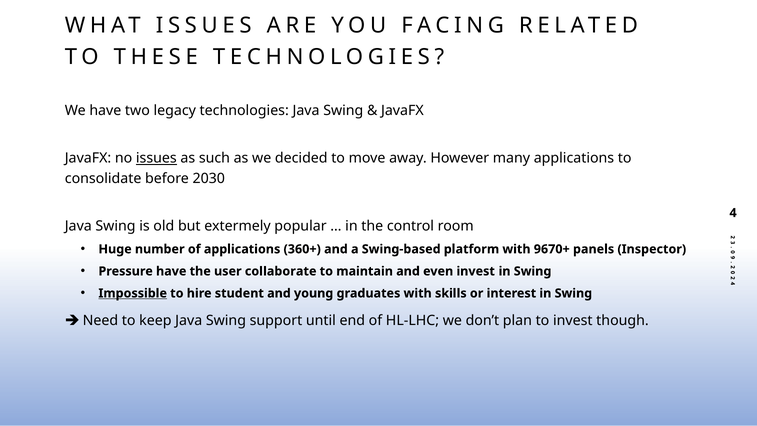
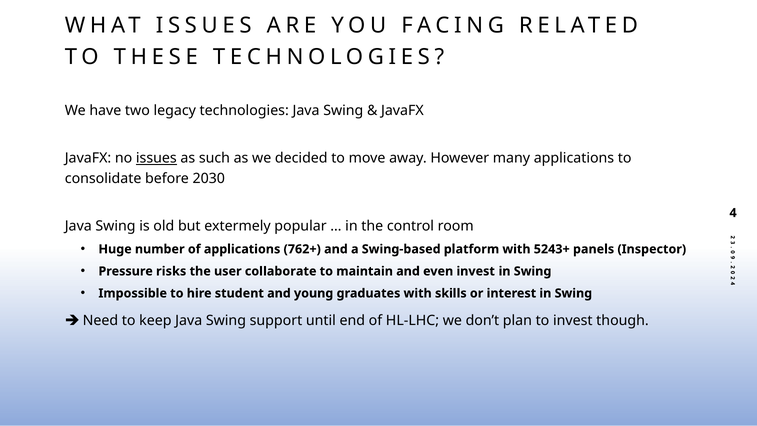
360+: 360+ -> 762+ (302, 249)
9670+: 9670+ -> 5243+ (552, 249)
Pressure have: have -> risks (171, 271)
Impossible underline: present -> none (133, 293)
